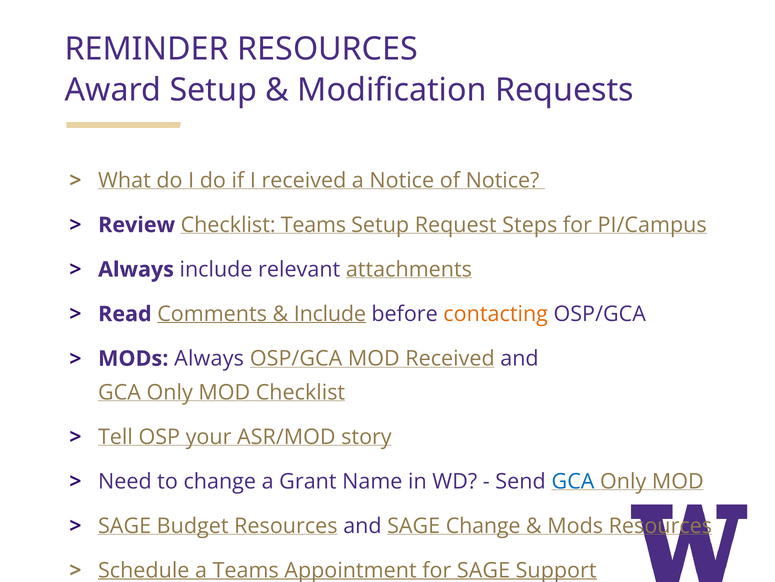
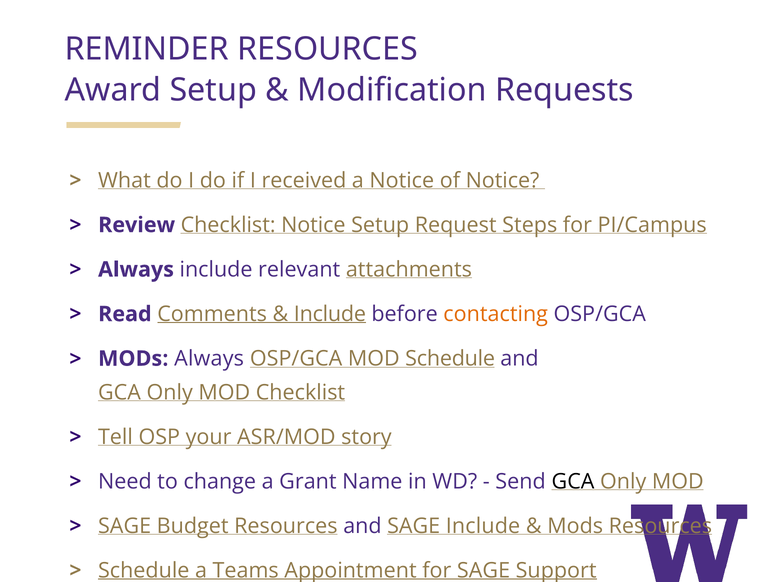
Checklist Teams: Teams -> Notice (313, 225)
MOD Received: Received -> Schedule (450, 358)
GCA colour: blue -> black (573, 481)
SAGE Change: Change -> Include (483, 525)
